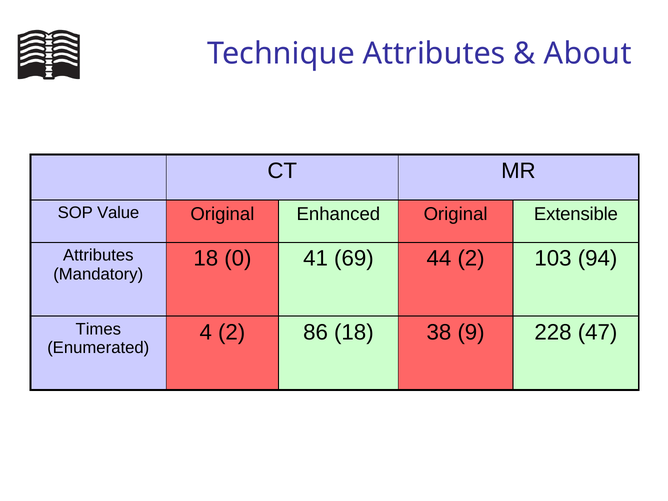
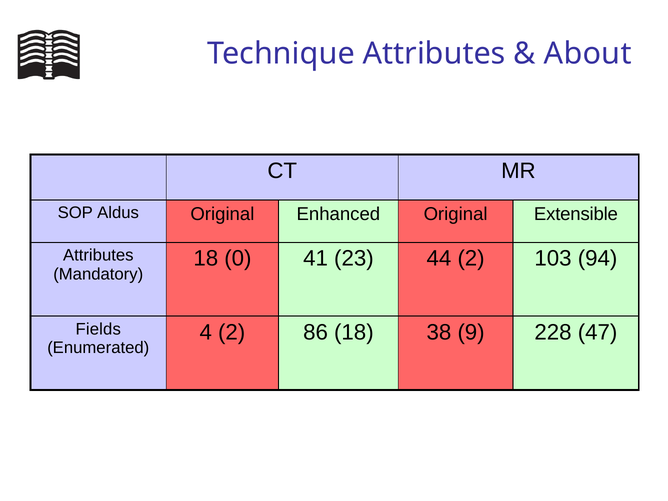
Value: Value -> Aldus (118, 213)
69: 69 -> 23 (354, 259)
Times: Times -> Fields (98, 329)
